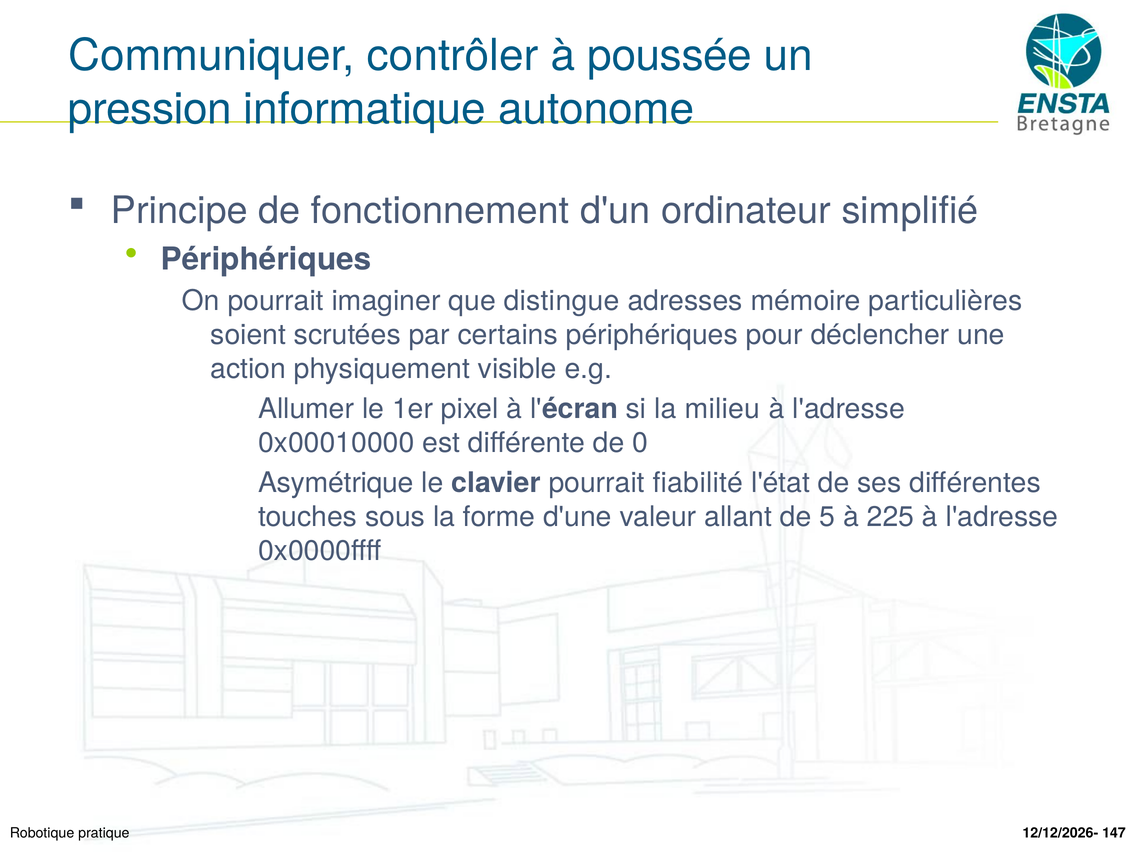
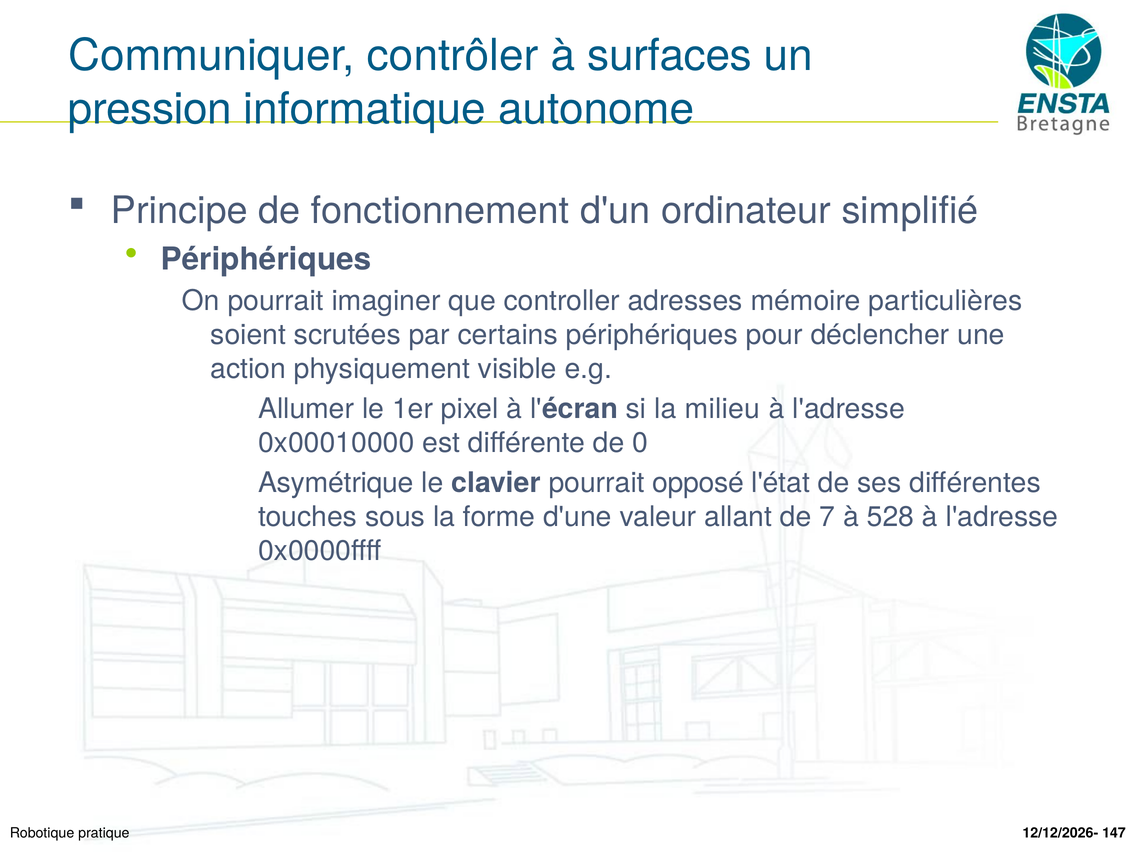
poussée: poussée -> surfaces (670, 56)
distingue: distingue -> controller (562, 301)
fiabilité: fiabilité -> opposé (698, 483)
5: 5 -> 7 (827, 517)
225: 225 -> 528 (891, 517)
